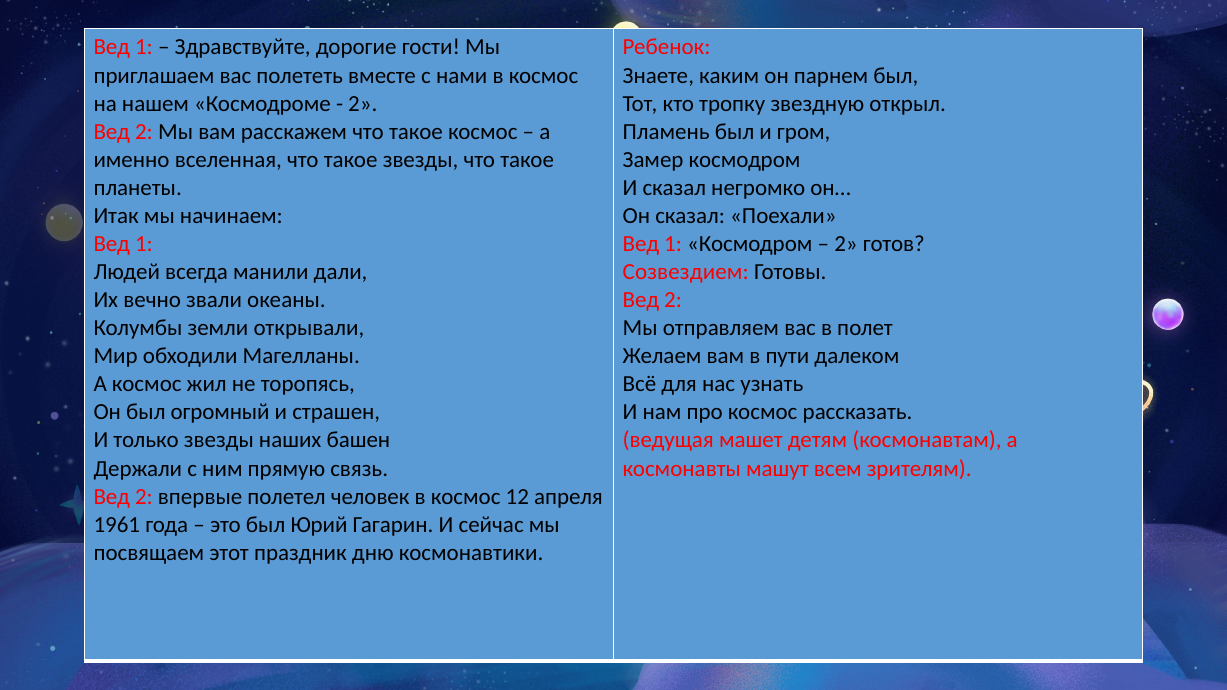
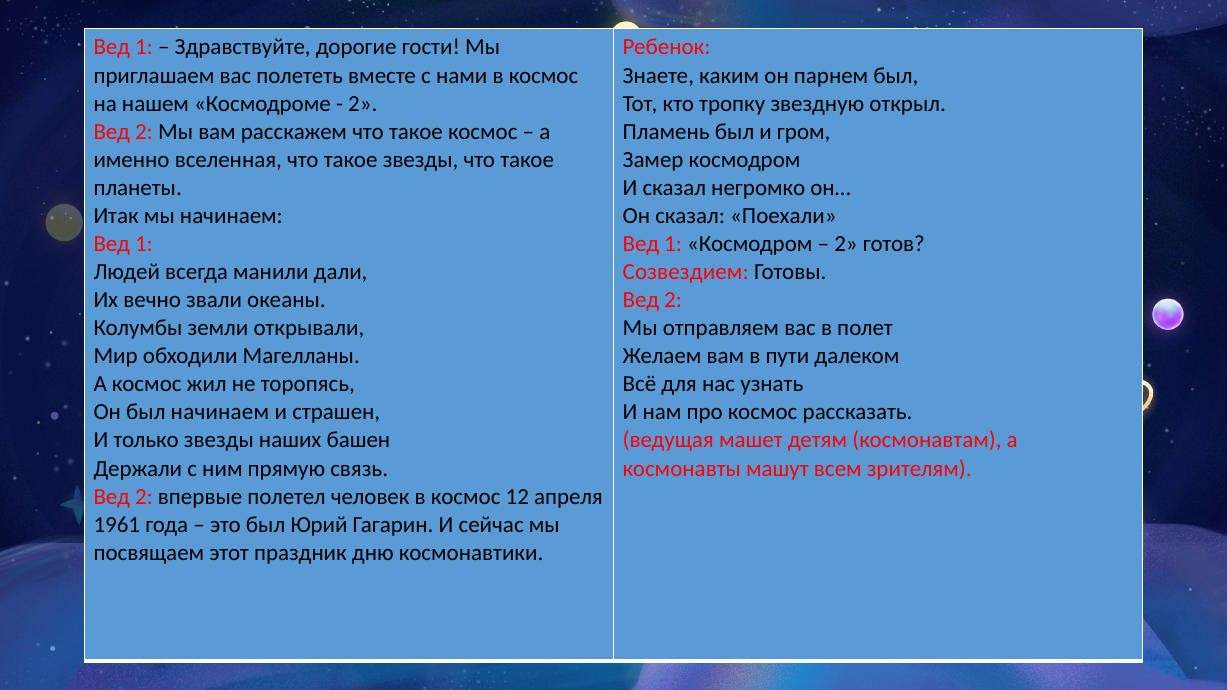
был огромный: огромный -> начинаем (220, 412)
